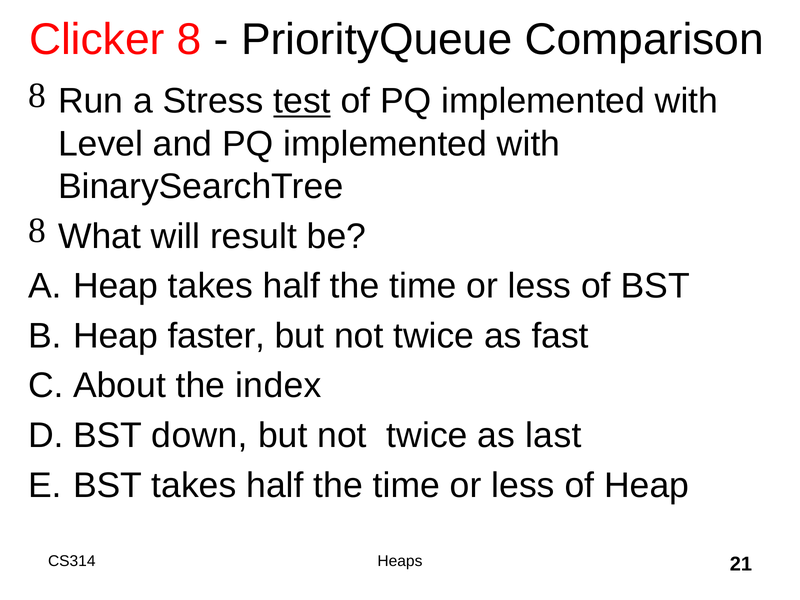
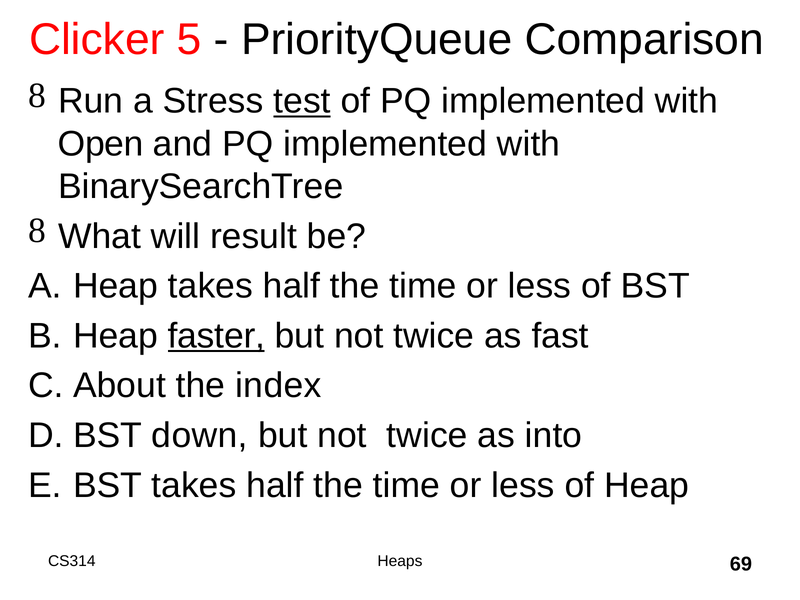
8: 8 -> 5 (189, 40)
Level: Level -> Open (101, 144)
faster underline: none -> present (216, 336)
last: last -> into (553, 435)
21: 21 -> 69 (741, 564)
